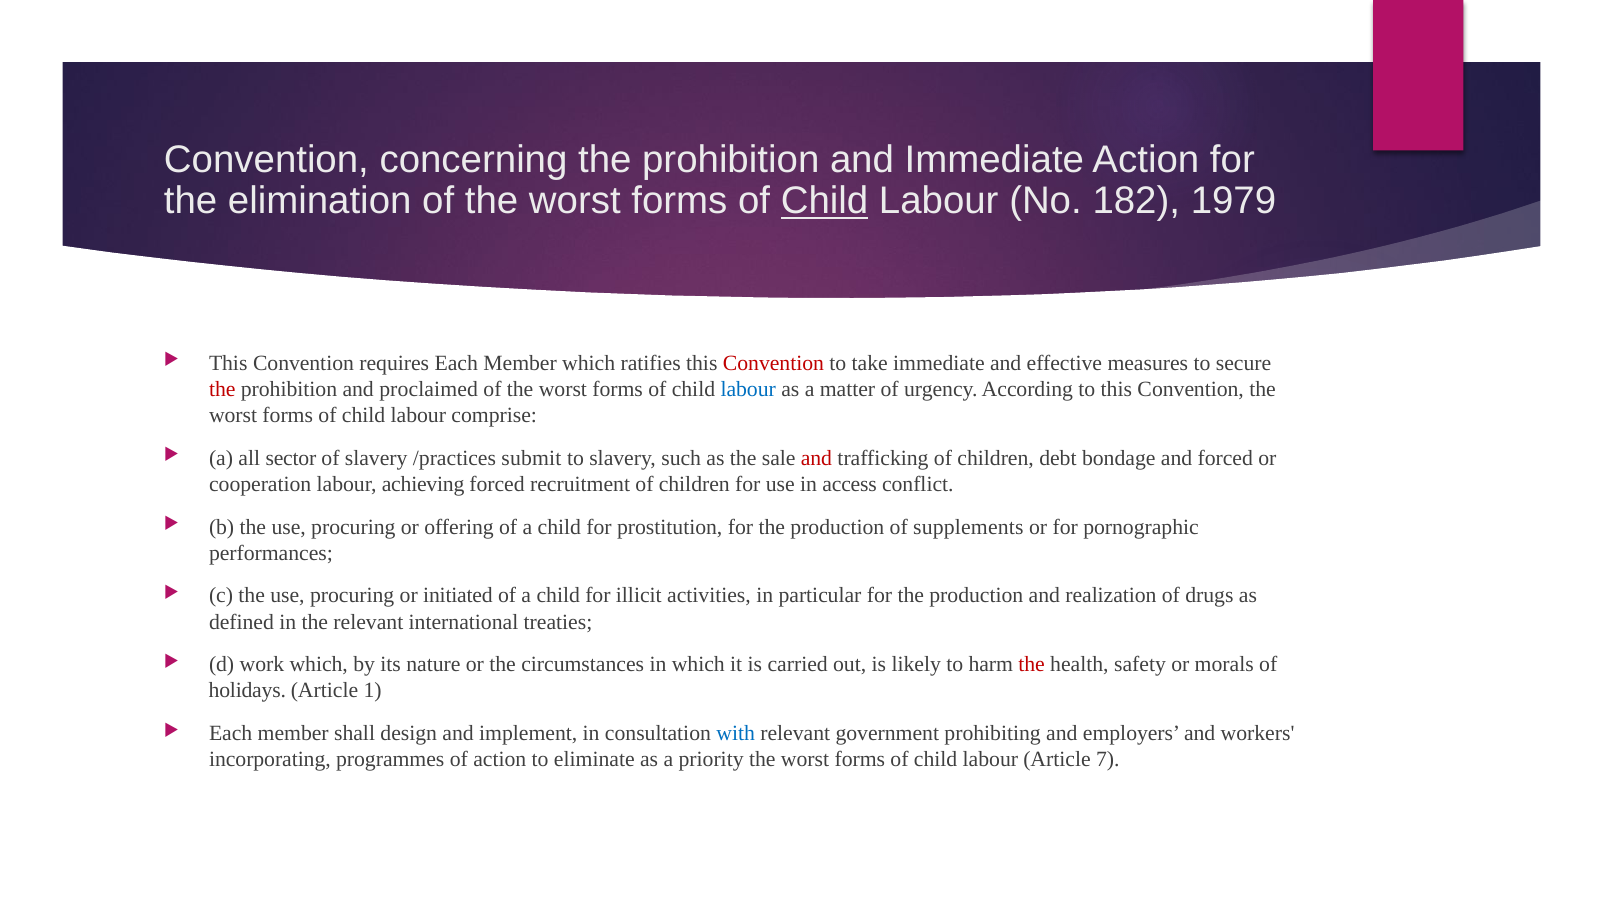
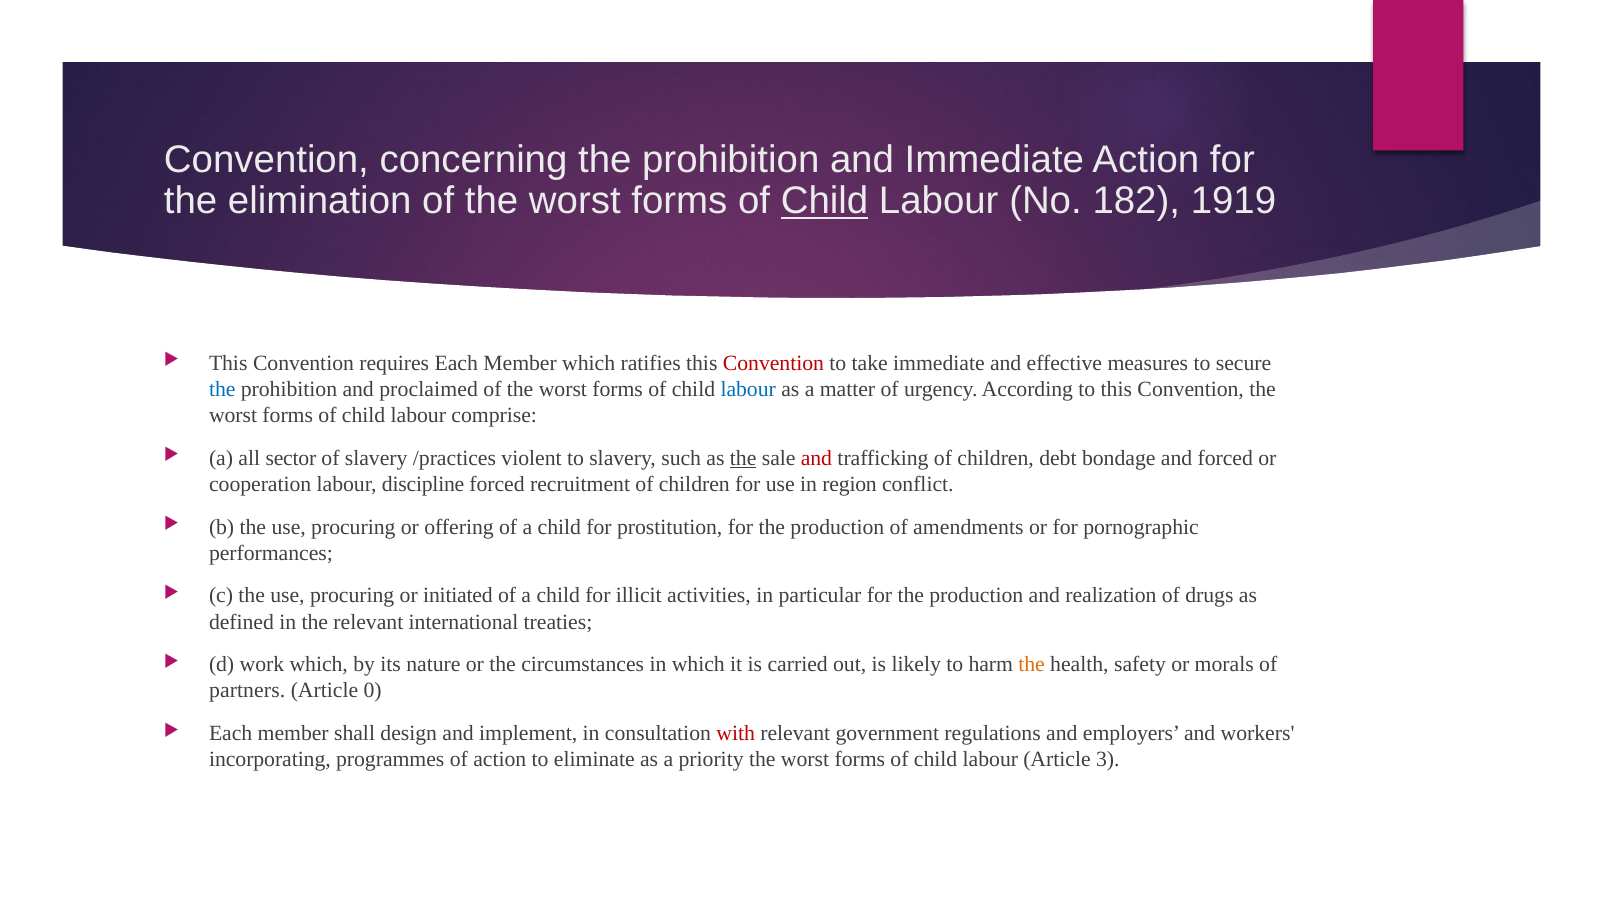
1979: 1979 -> 1919 (1233, 201)
the colour: red -> blue (222, 389)
submit: submit -> violent (532, 458)
the underline: none -> present (743, 458)
achieving: achieving -> discipline (423, 484)
access: access -> region (850, 484)
supplements: supplements -> amendments (968, 527)
the colour: red -> orange (1032, 665)
holidays: holidays -> partners (247, 691)
1: 1 -> 0 (373, 691)
with colour: blue -> red (736, 734)
prohibiting: prohibiting -> regulations (993, 734)
7: 7 -> 3 (1108, 760)
